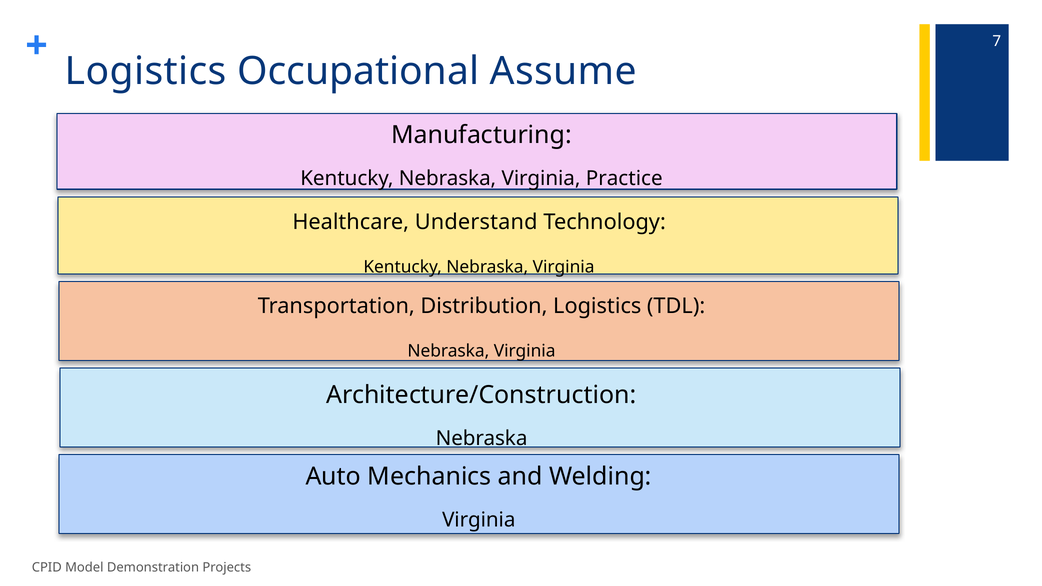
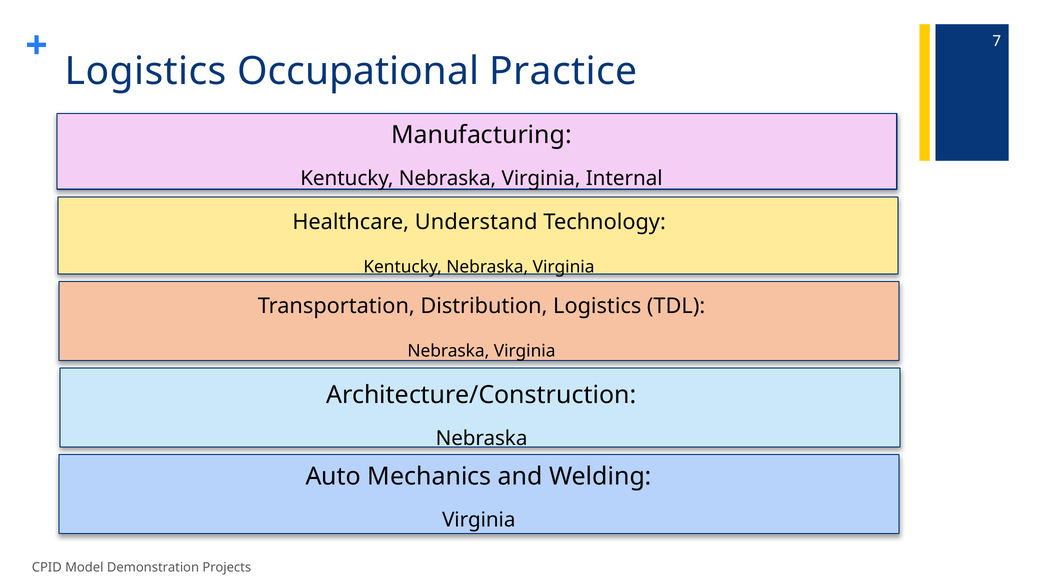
Assume: Assume -> Practice (563, 71)
Practice: Practice -> Internal (624, 179)
